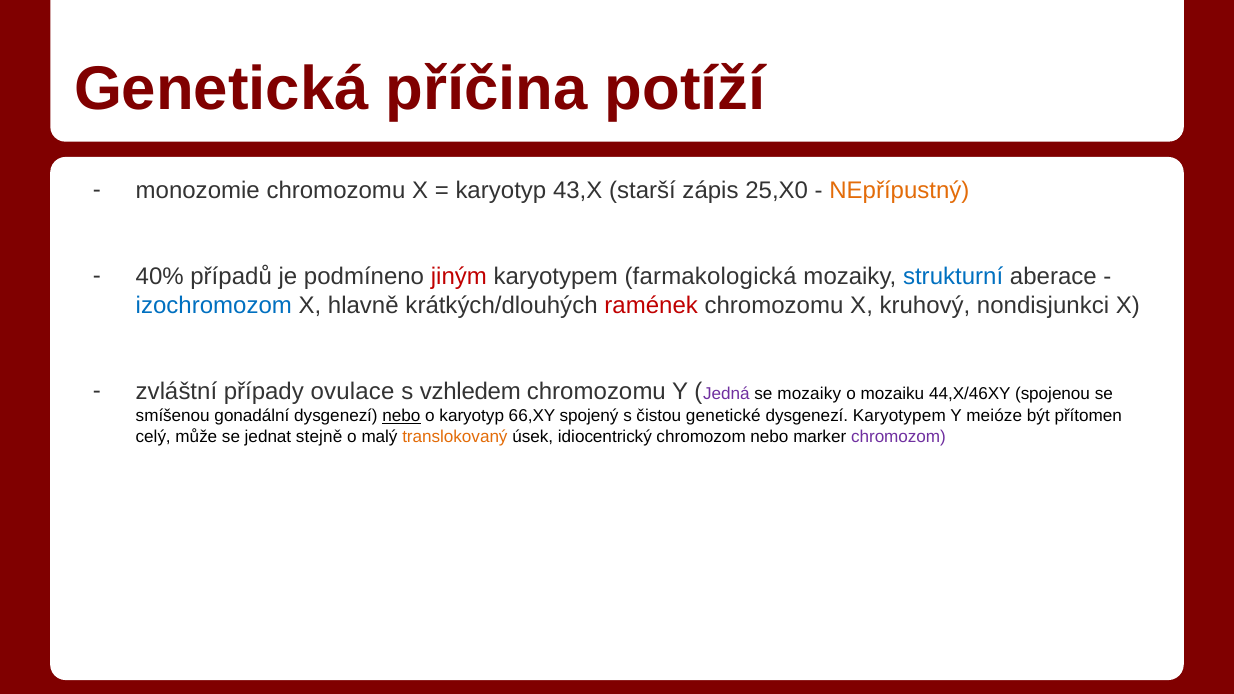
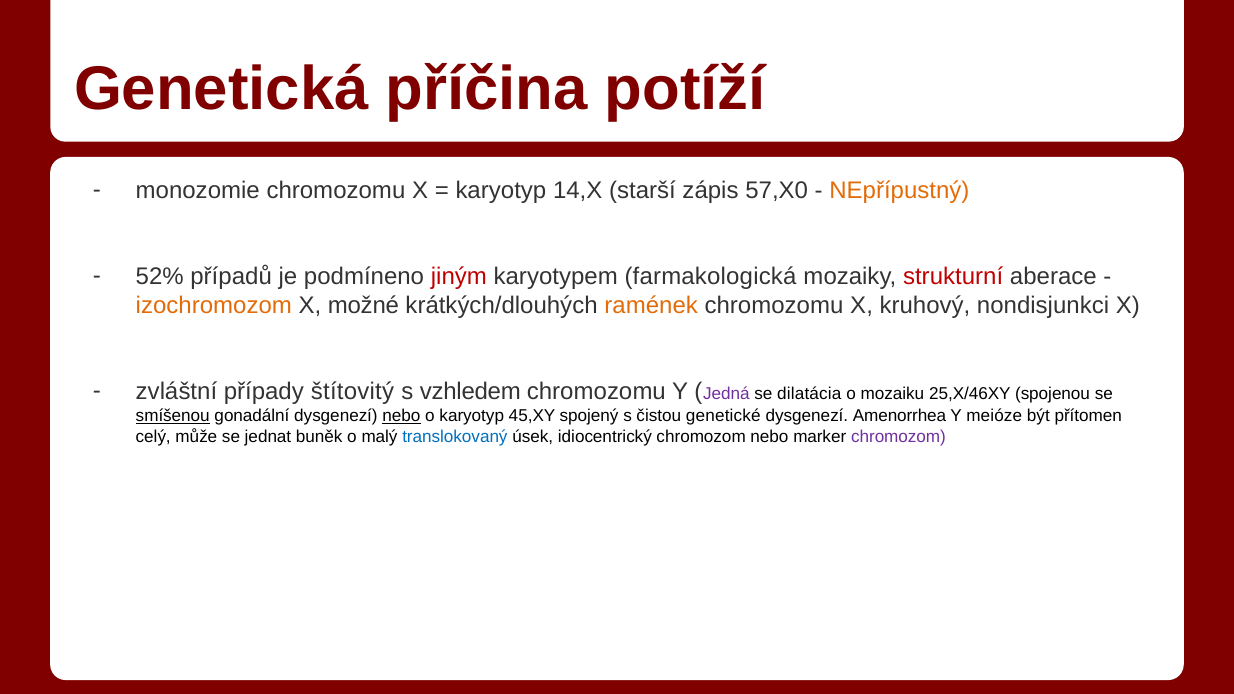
43,X: 43,X -> 14,X (578, 190)
25,X0: 25,X0 -> 57,X0 (777, 190)
40%: 40% -> 52% (160, 277)
strukturní colour: blue -> red (953, 277)
izochromozom colour: blue -> orange (214, 306)
hlavně: hlavně -> možné (363, 306)
ramének colour: red -> orange (651, 306)
ovulace: ovulace -> štítovitý (352, 392)
se mozaiky: mozaiky -> dilatácia (809, 394)
44,X/46XY: 44,X/46XY -> 25,X/46XY (970, 394)
smíšenou underline: none -> present (173, 416)
66,XY: 66,XY -> 45,XY (532, 416)
dysgenezí Karyotypem: Karyotypem -> Amenorrhea (900, 416)
stejně: stejně -> buněk (319, 437)
translokovaný colour: orange -> blue (455, 437)
